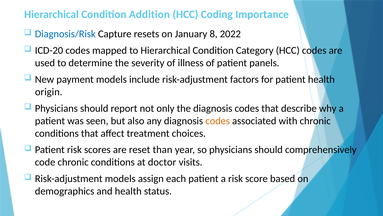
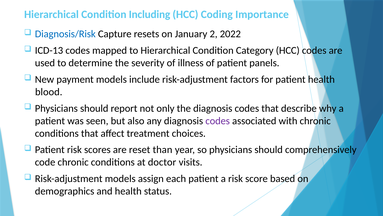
Addition: Addition -> Including (150, 14)
8: 8 -> 2 (214, 34)
ICD-20: ICD-20 -> ICD-13 (49, 50)
origin: origin -> blood (49, 92)
codes colour: orange -> purple (218, 121)
